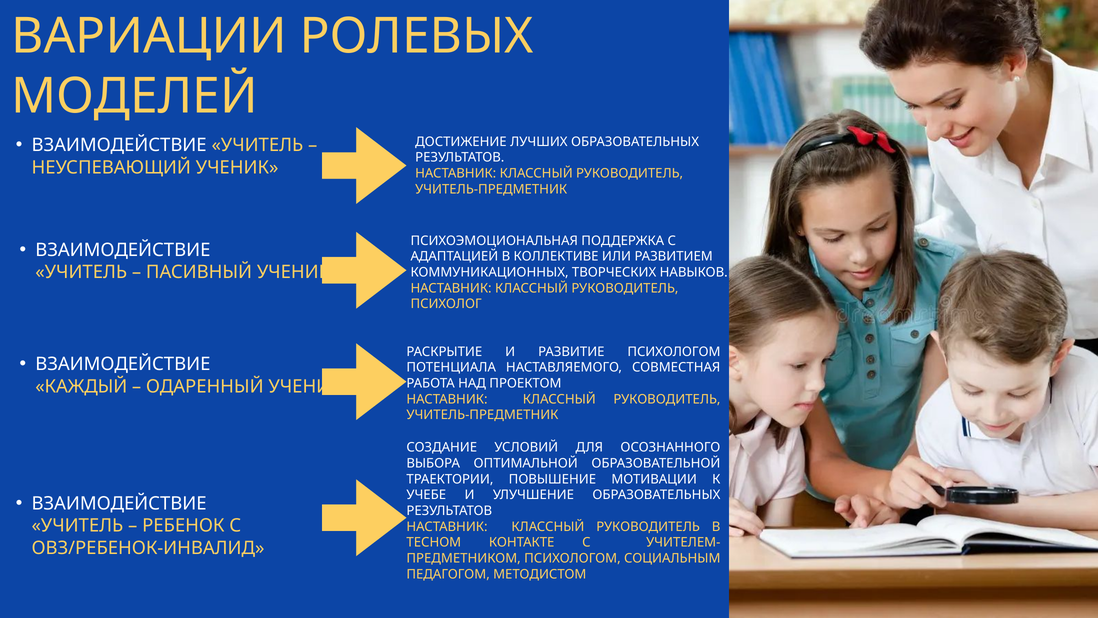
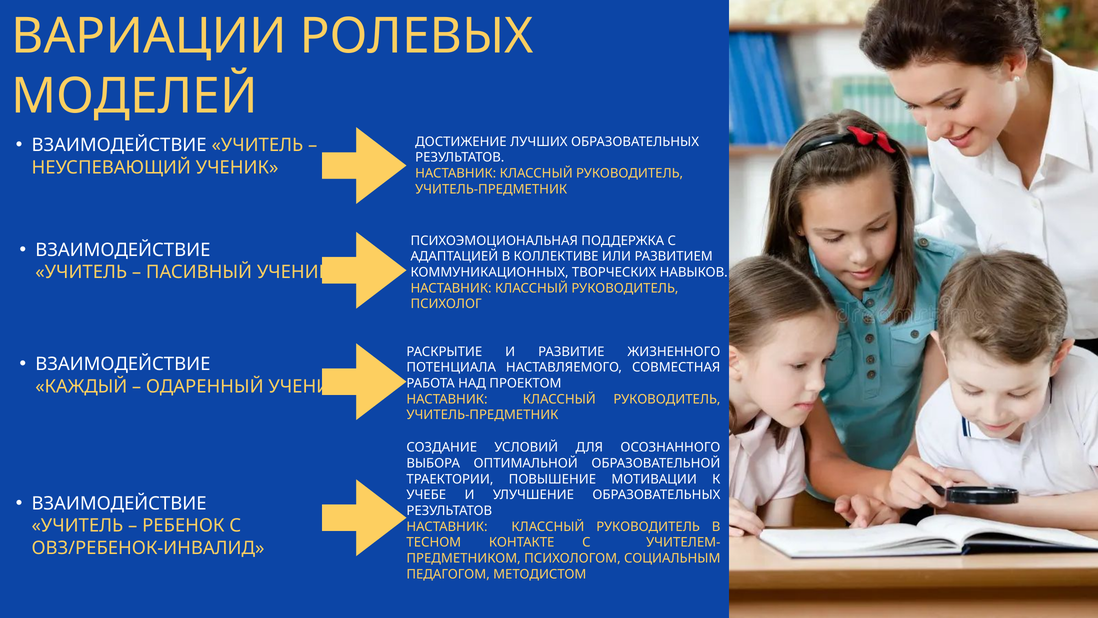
РАЗВИТИЕ ПСИХОЛОГОМ: ПСИХОЛОГОМ -> ЖИЗНЕННОГО (674, 352)
